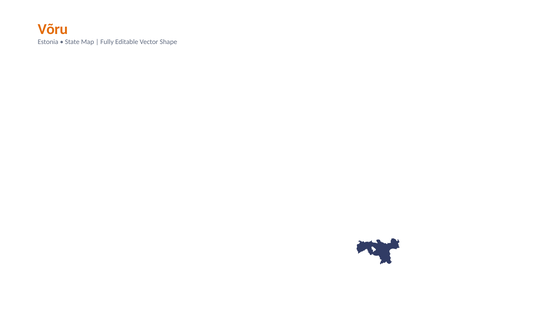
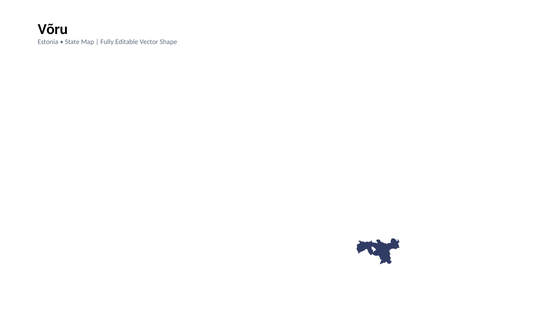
Võru colour: orange -> black (53, 29)
